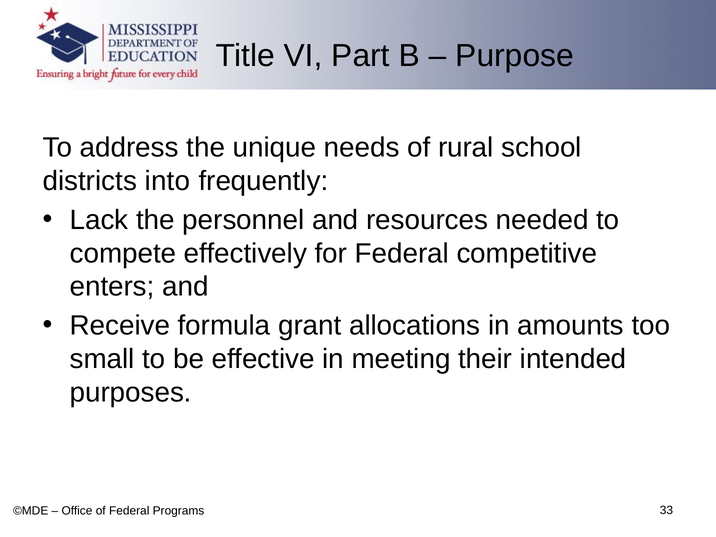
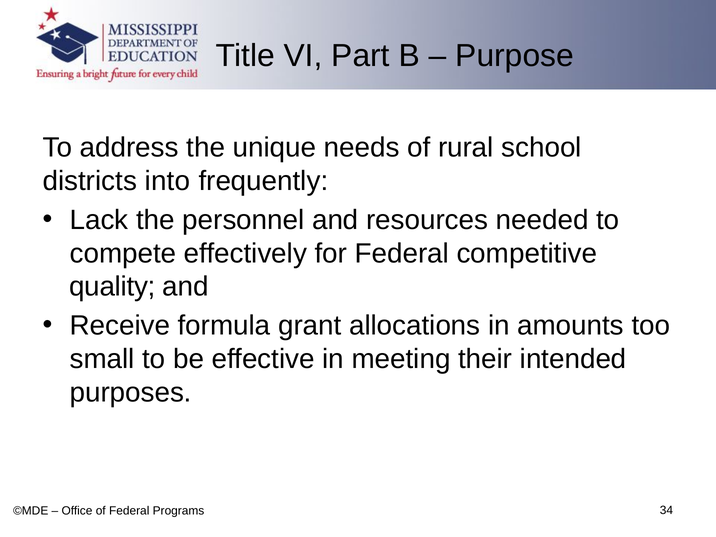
enters: enters -> quality (112, 287)
33: 33 -> 34 (666, 510)
